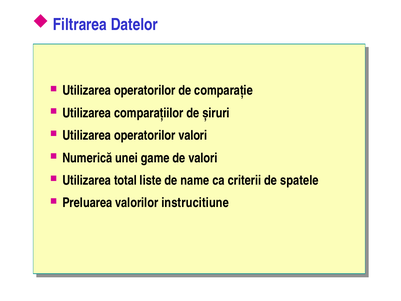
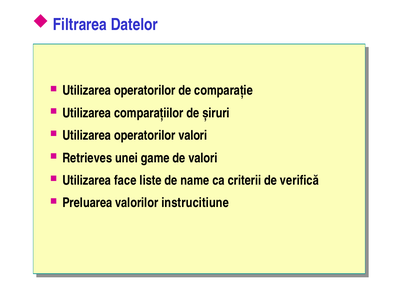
Numerică: Numerică -> Retrieves (87, 158)
total: total -> face (125, 180)
spatele: spatele -> verifică (299, 180)
